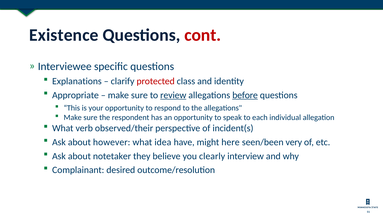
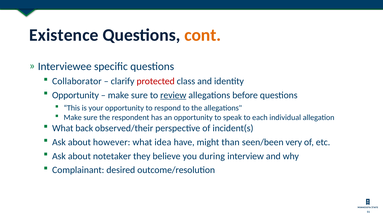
cont colour: red -> orange (203, 35)
Explanations: Explanations -> Collaborator (77, 81)
Appropriate: Appropriate -> Opportunity (76, 95)
before underline: present -> none (245, 95)
verb: verb -> back (84, 128)
here: here -> than (231, 142)
clearly: clearly -> during (212, 156)
